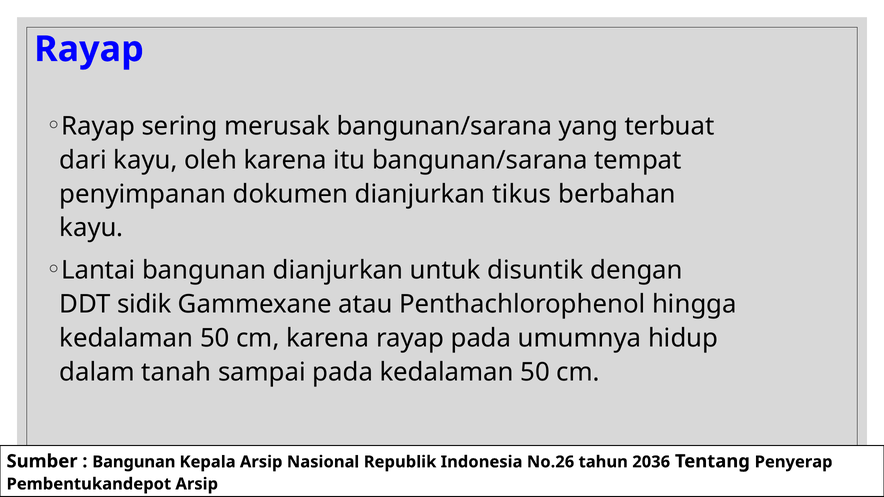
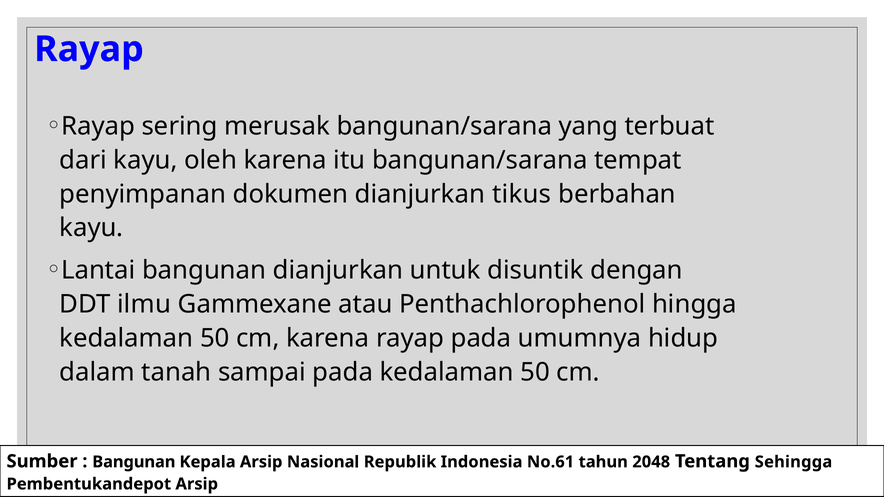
sidik: sidik -> ilmu (144, 304)
No.26: No.26 -> No.61 (551, 462)
2036: 2036 -> 2048 (651, 462)
Penyerap: Penyerap -> Sehingga (794, 462)
